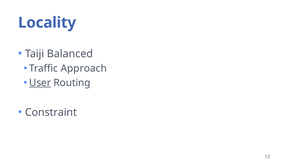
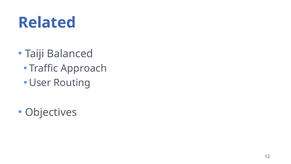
Locality: Locality -> Related (47, 23)
User underline: present -> none (40, 83)
Constraint: Constraint -> Objectives (51, 112)
